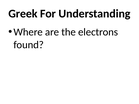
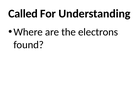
Greek: Greek -> Called (23, 14)
